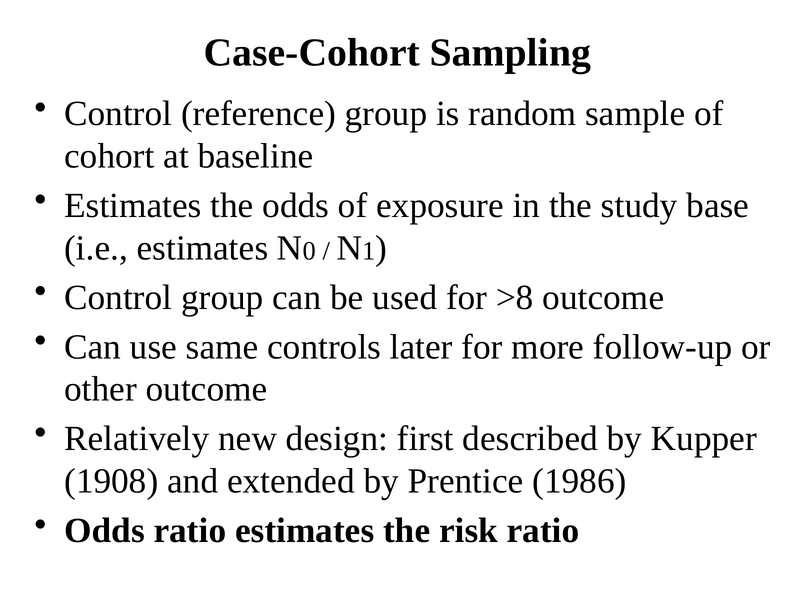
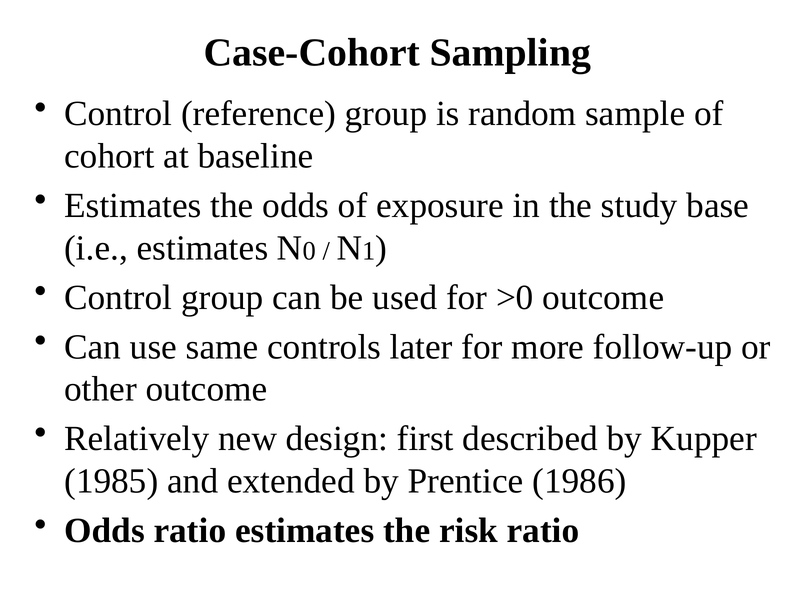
>8: >8 -> >0 (515, 298)
1908: 1908 -> 1985 (111, 481)
